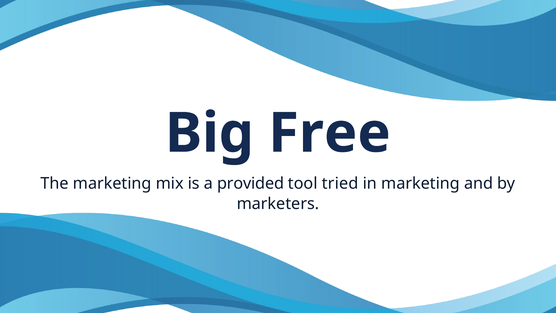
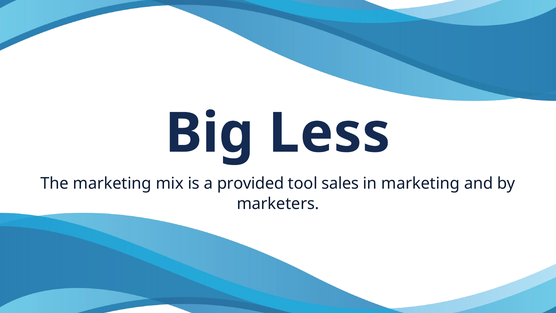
Free: Free -> Less (329, 133)
tried: tried -> sales (340, 183)
